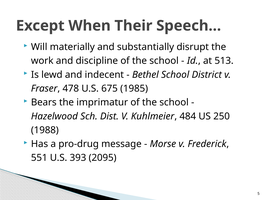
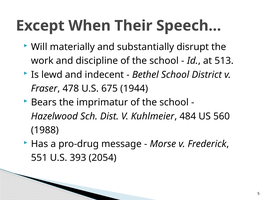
1985: 1985 -> 1944 (134, 88)
250: 250 -> 560 (222, 116)
2095: 2095 -> 2054 (103, 157)
